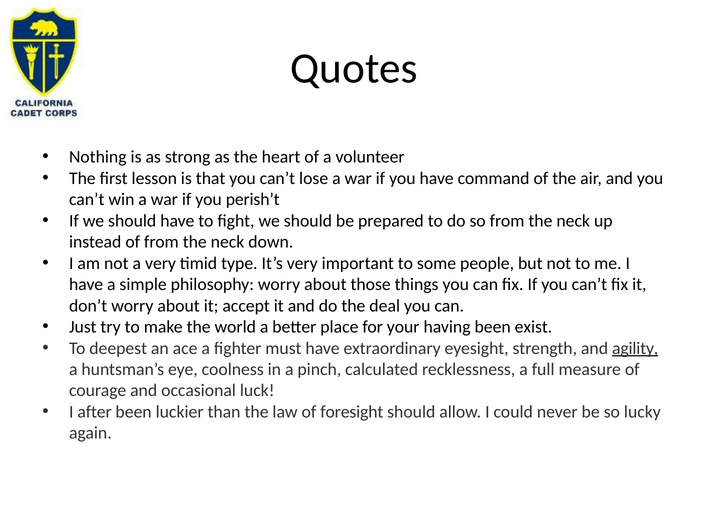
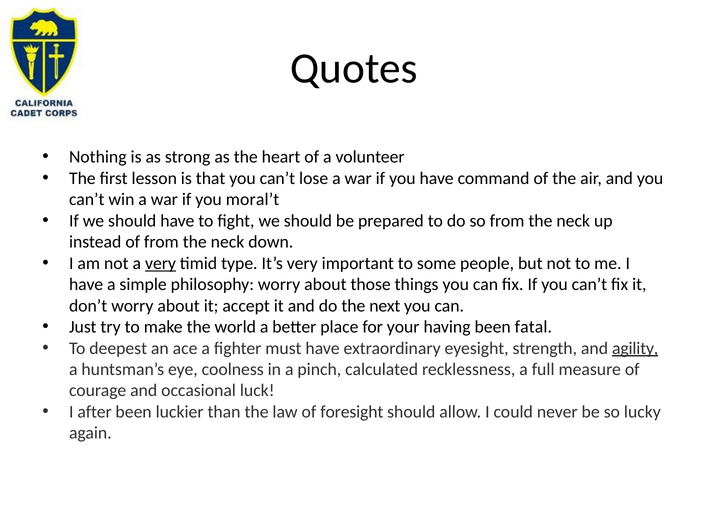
perish’t: perish’t -> moral’t (253, 199)
very underline: none -> present (160, 263)
deal: deal -> next (385, 306)
exist: exist -> fatal (533, 327)
